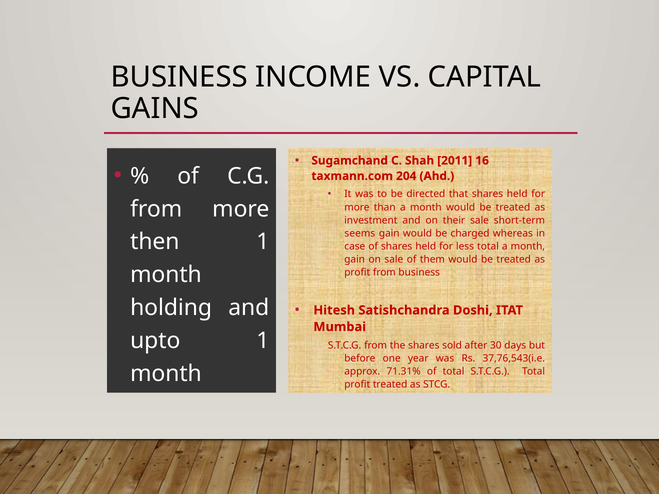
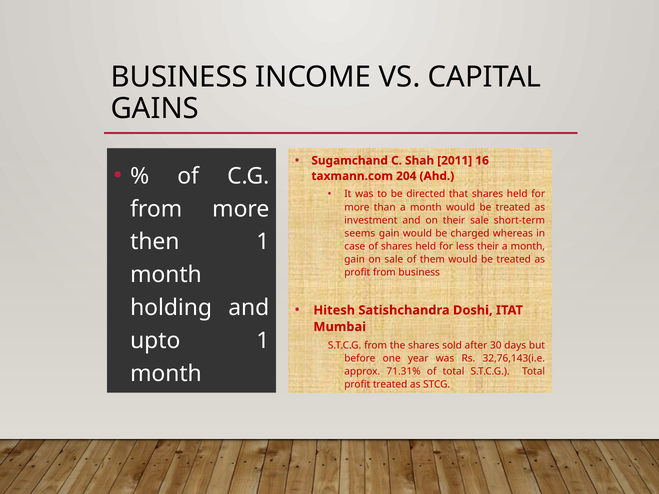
less total: total -> their (488, 246)
37,76,543(i.e: 37,76,543(i.e -> 32,76,143(i.e (514, 359)
